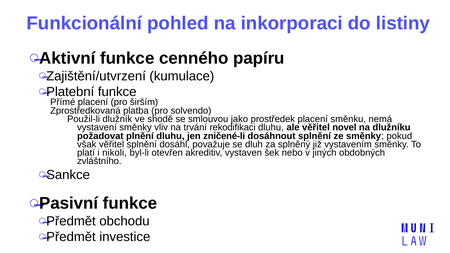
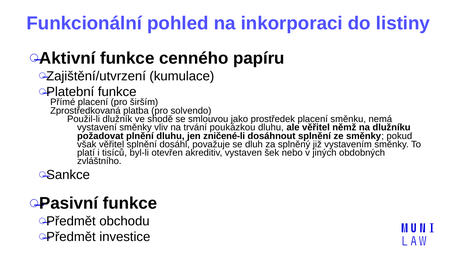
rekodifikaci: rekodifikaci -> poukázkou (233, 128)
novel: novel -> němž (344, 128)
nikoli: nikoli -> tisíců (115, 153)
